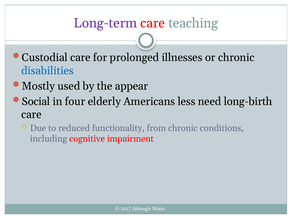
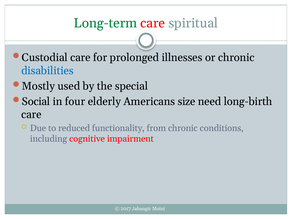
Long-term colour: purple -> green (105, 23)
teaching: teaching -> spiritual (193, 23)
appear: appear -> special (131, 86)
less: less -> size (187, 101)
